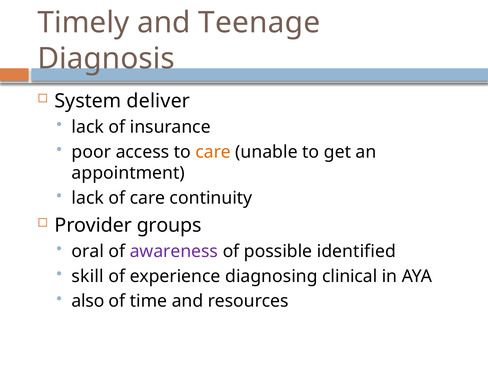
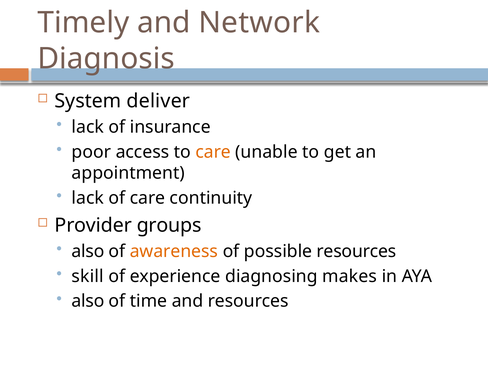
Teenage: Teenage -> Network (259, 23)
oral: oral -> also (88, 251)
awareness colour: purple -> orange (174, 251)
possible identified: identified -> resources (356, 251)
clinical: clinical -> makes (350, 276)
